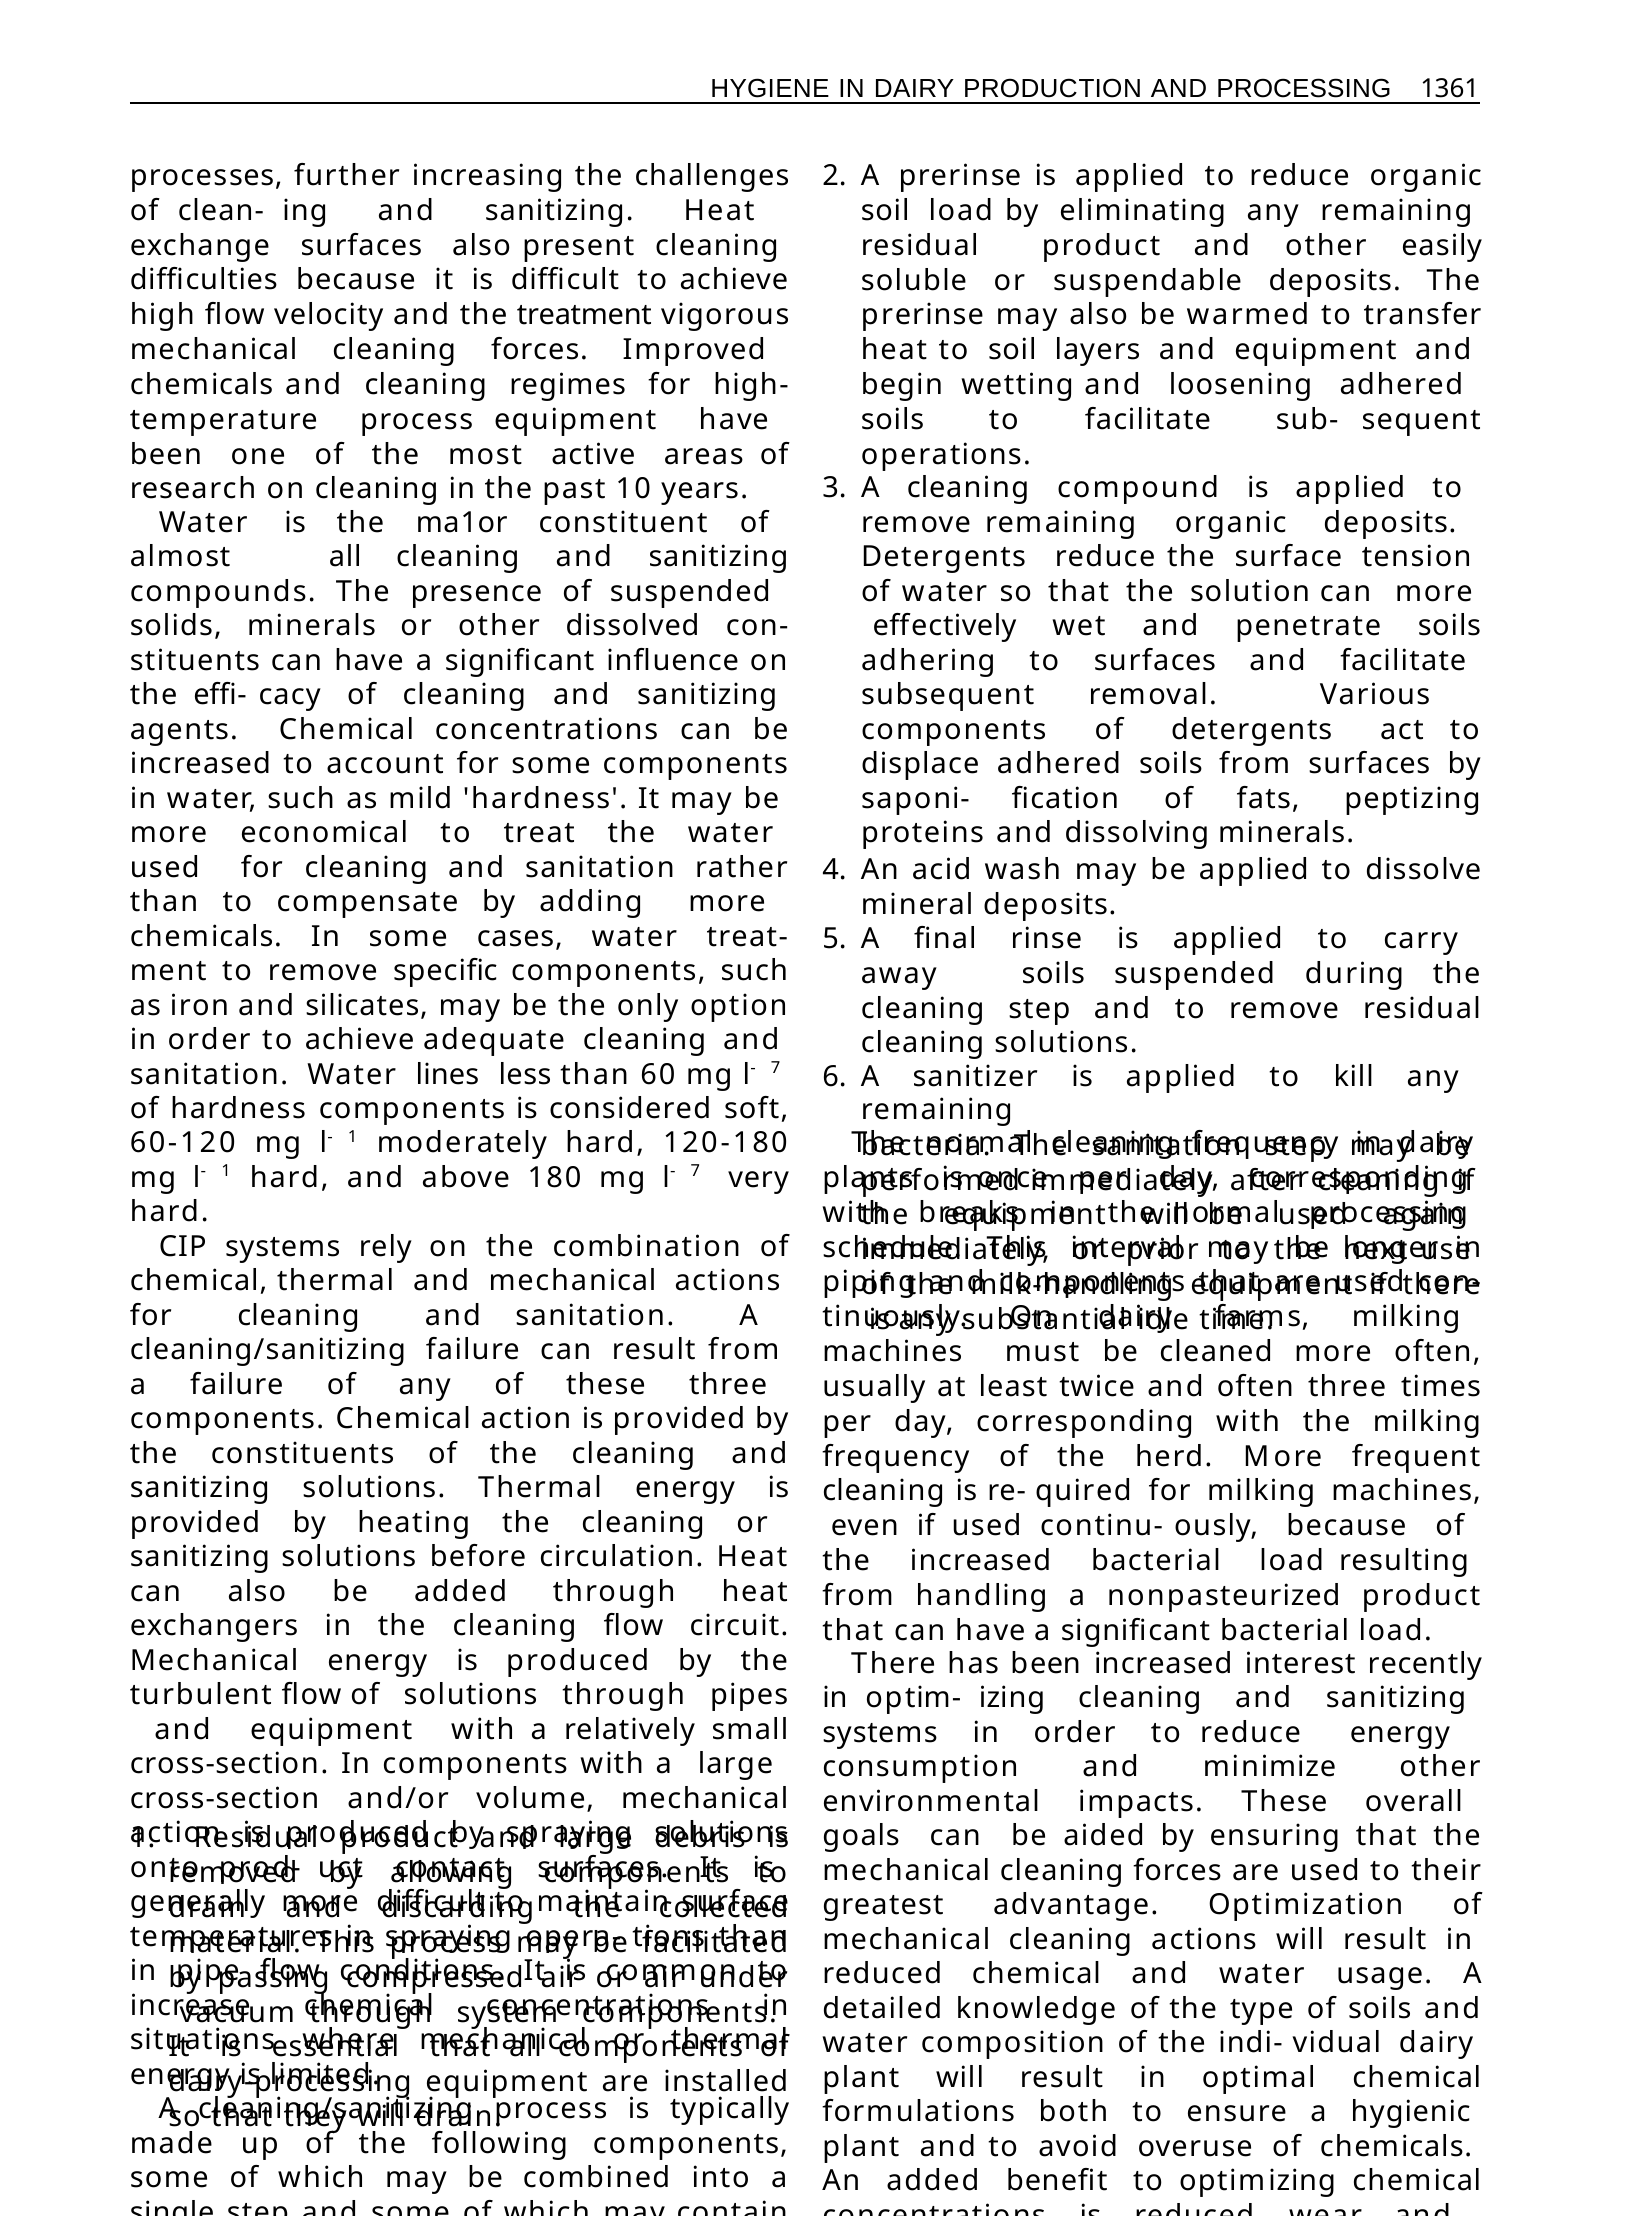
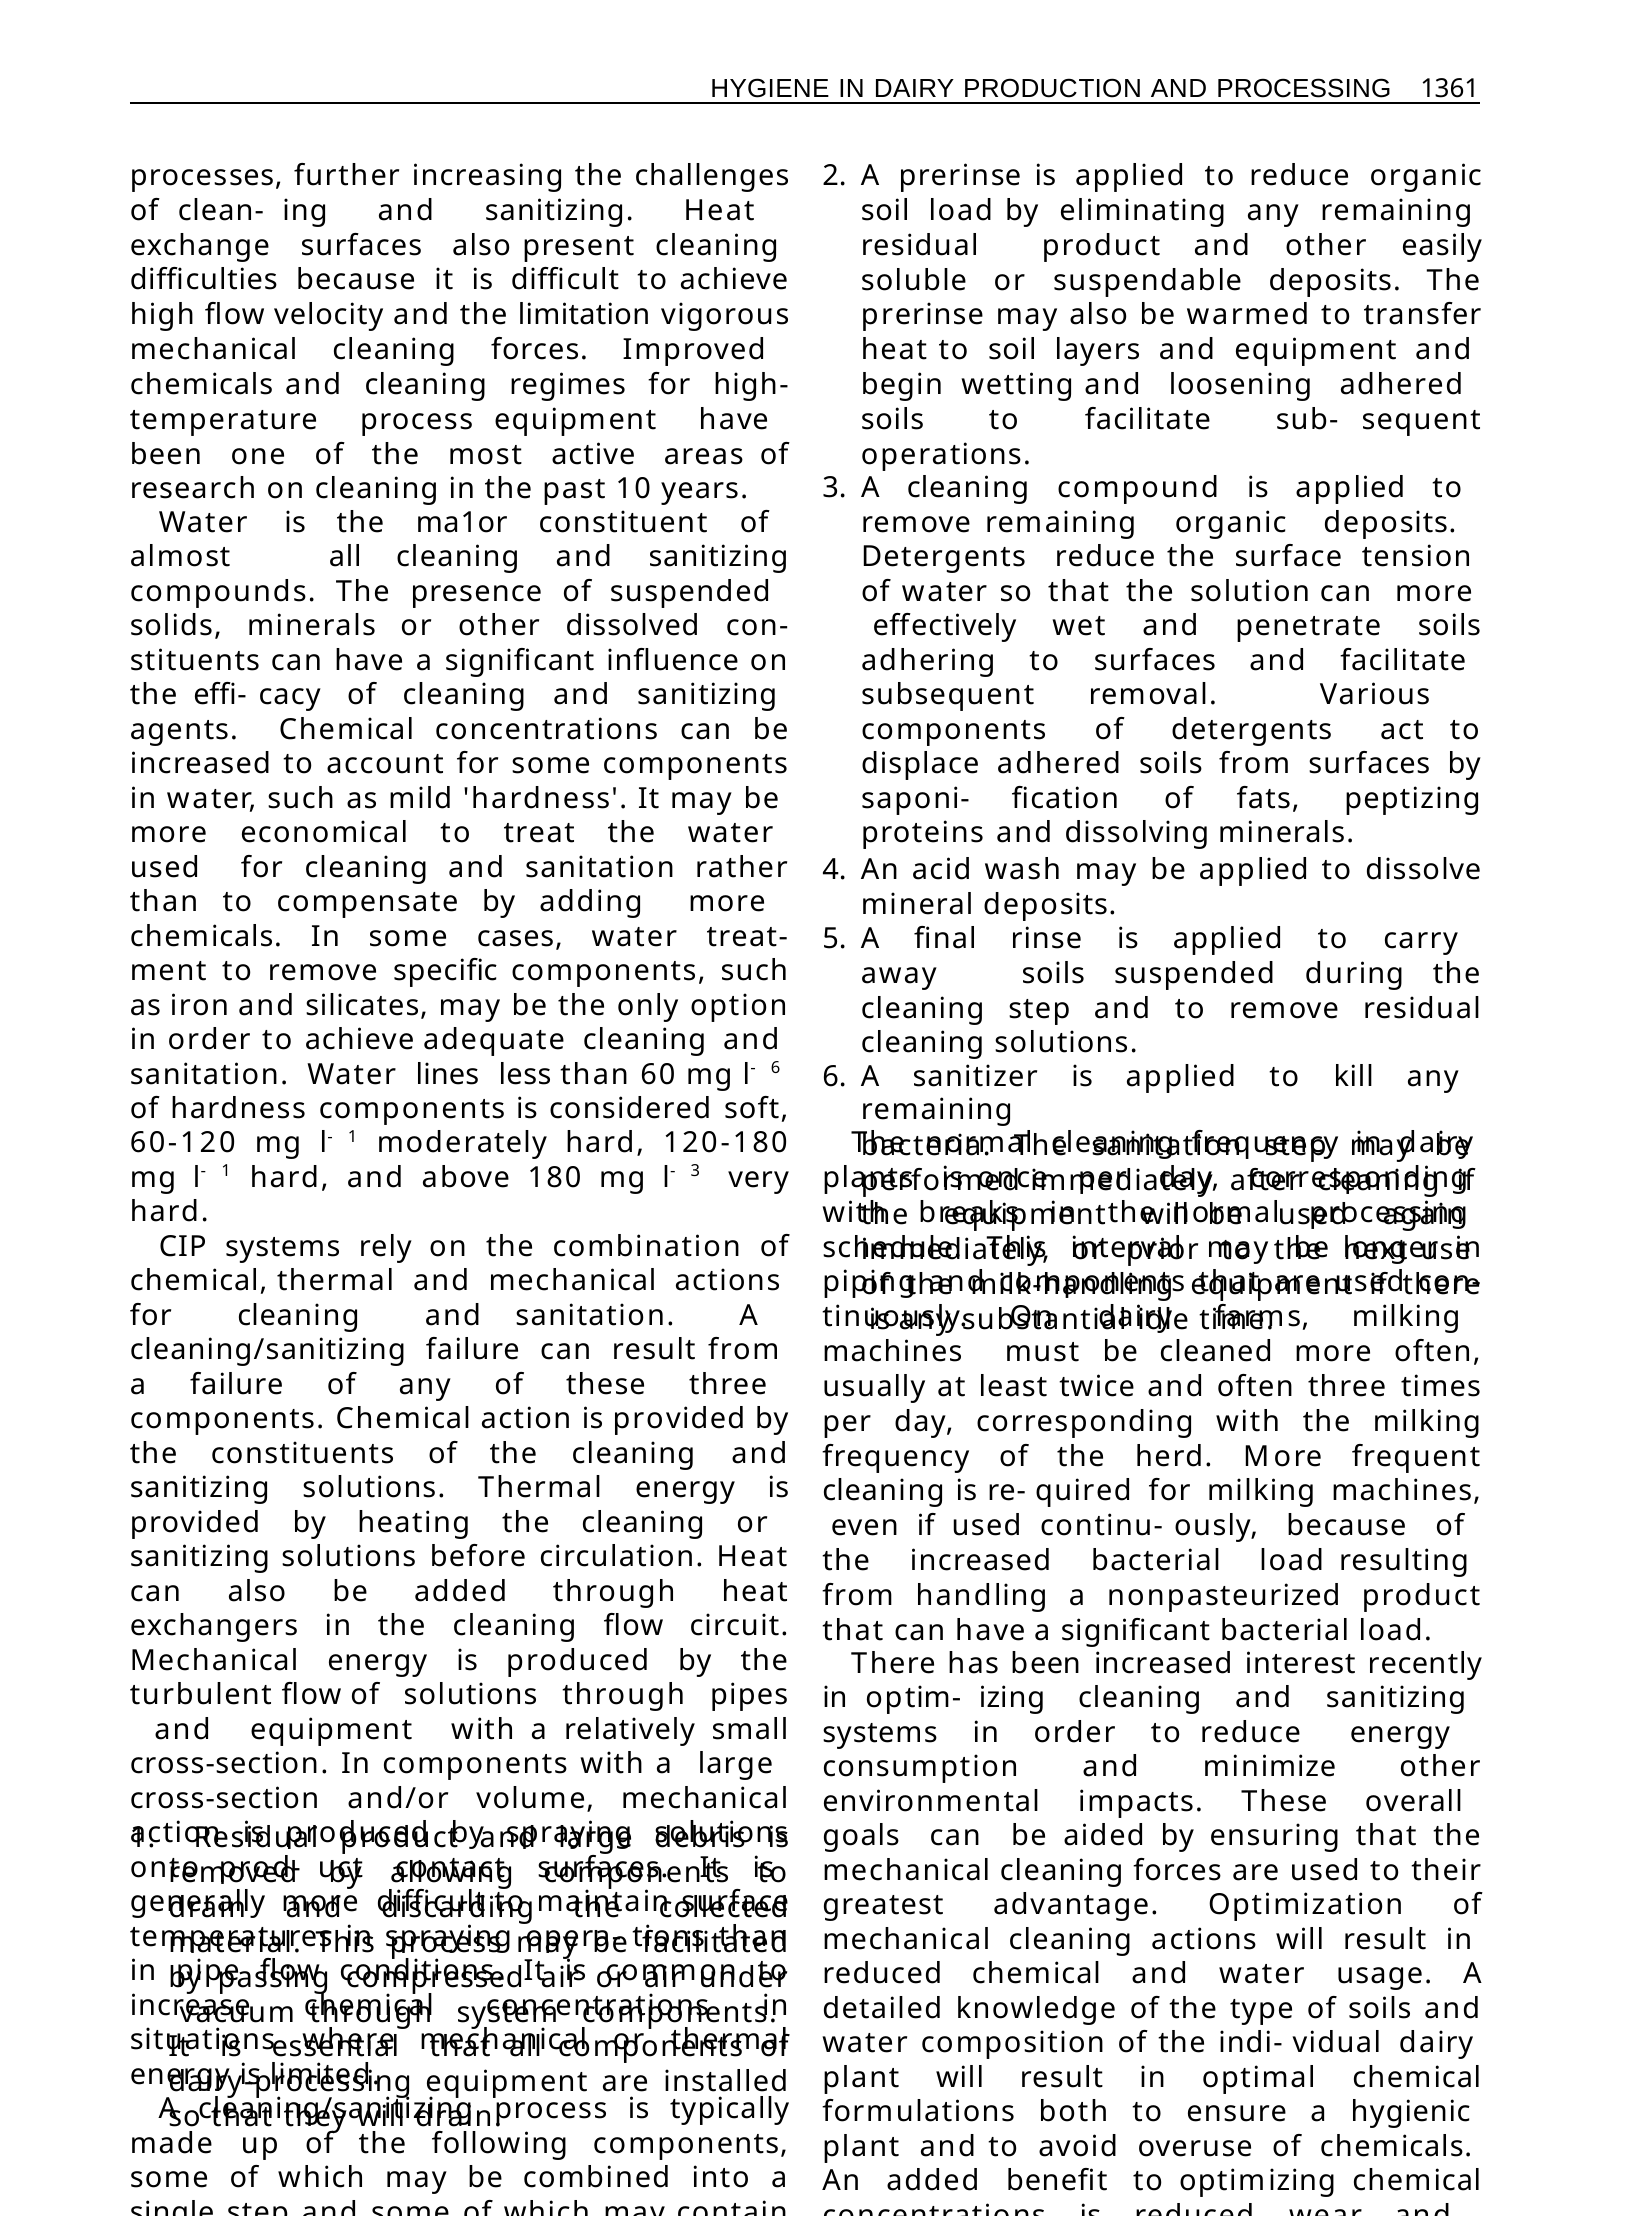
treatment: treatment -> limitation (584, 315)
7: 7 -> 6 (775, 1068)
7: 7 -> 3 (695, 1171)
